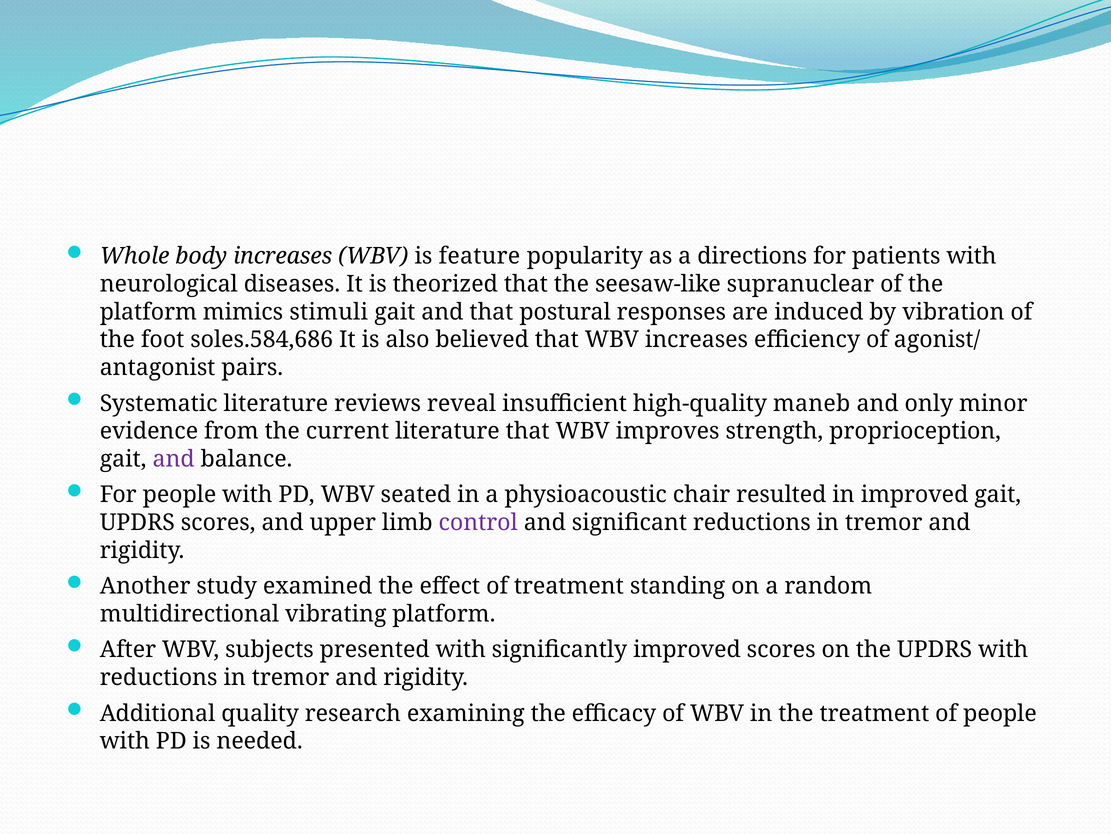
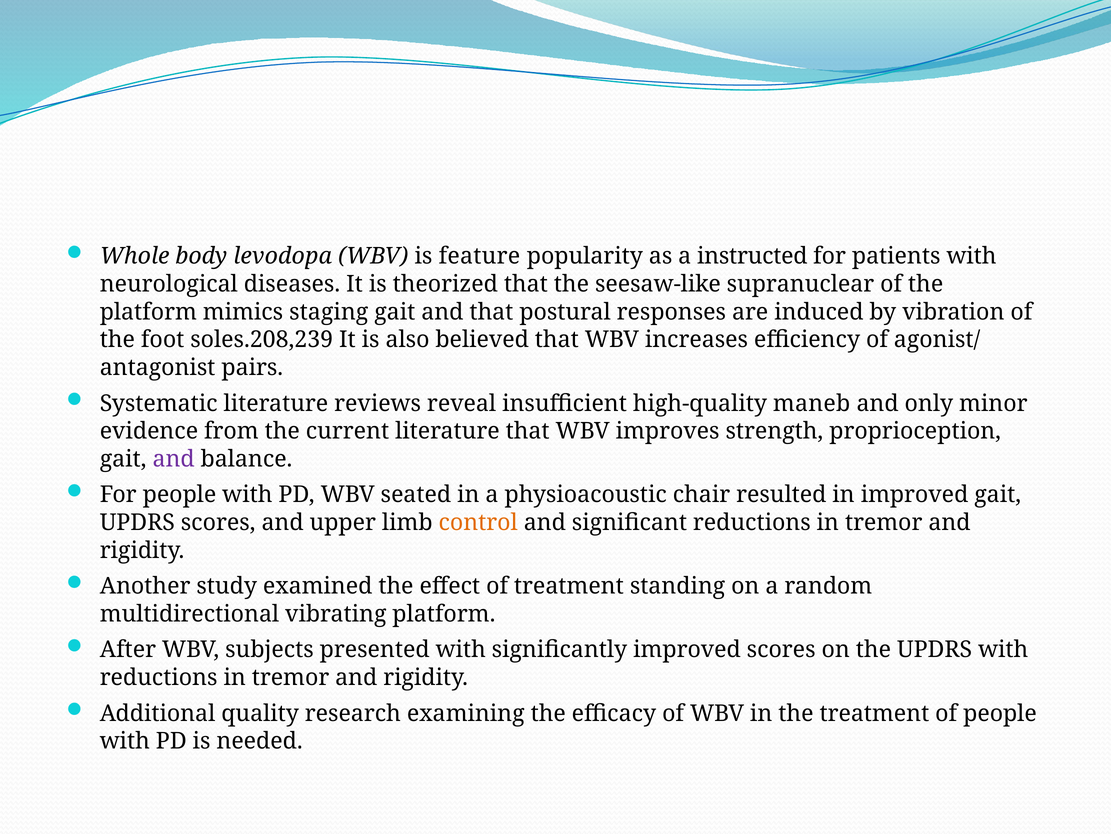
body increases: increases -> levodopa (283, 256)
directions: directions -> instructed (752, 256)
stimuli: stimuli -> staging (329, 312)
soles.584,686: soles.584,686 -> soles.208,239 (262, 339)
control colour: purple -> orange (478, 522)
